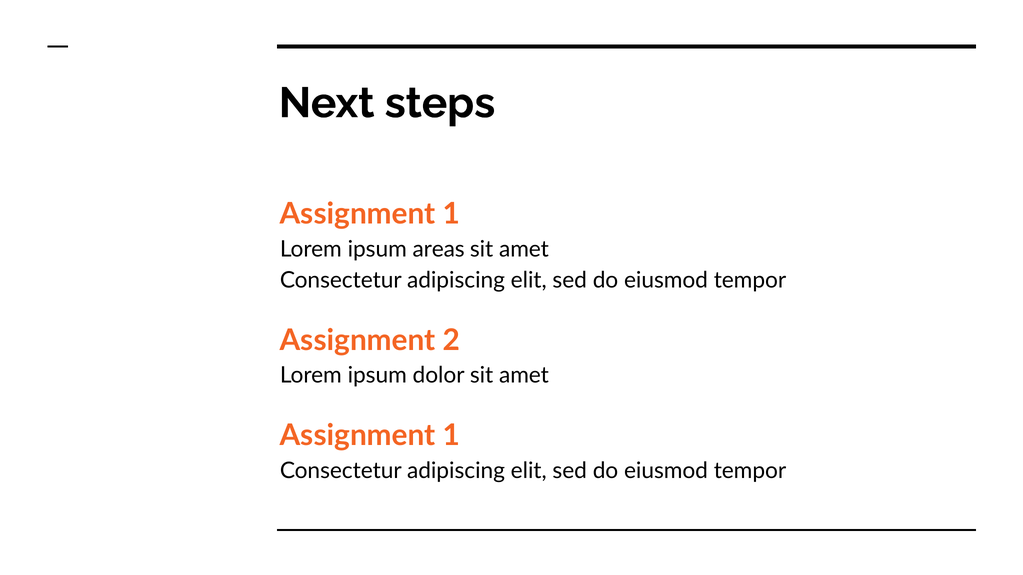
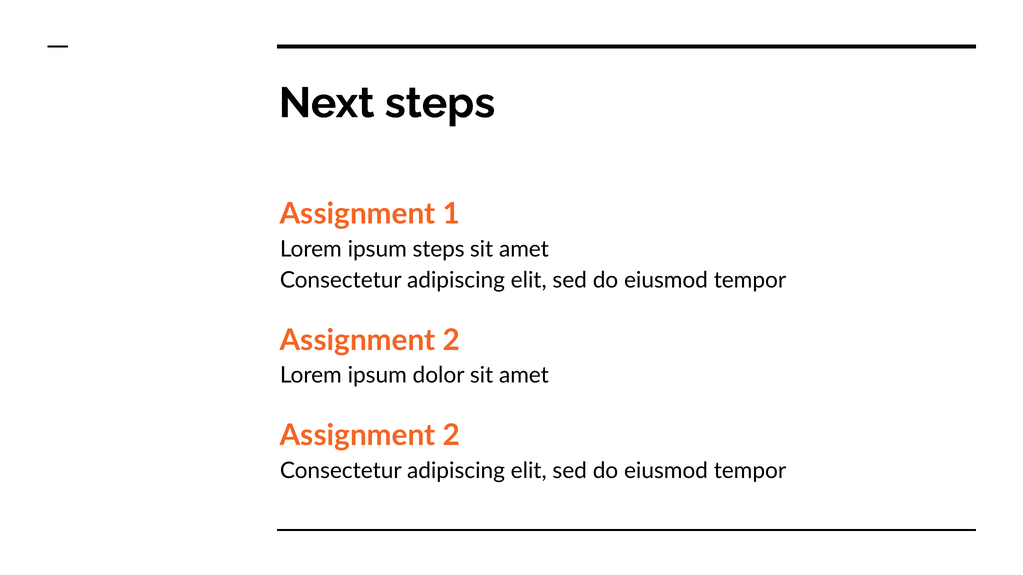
ipsum areas: areas -> steps (439, 249)
1: 1 -> 2 (451, 436)
